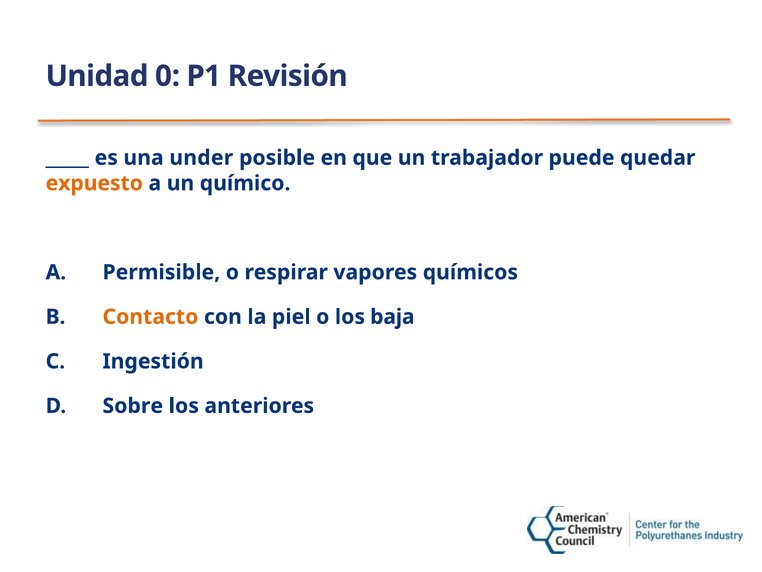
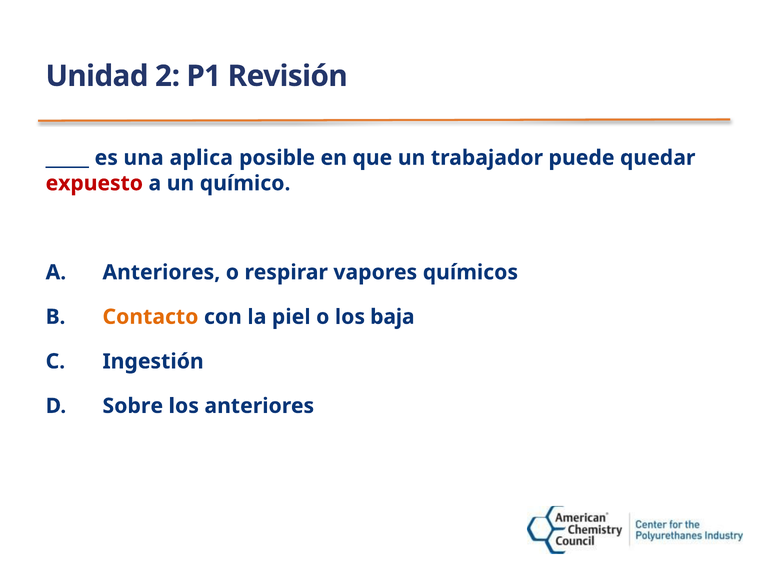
0: 0 -> 2 (167, 76)
under: under -> aplica (201, 158)
expuesto colour: orange -> red (94, 183)
A Permisible: Permisible -> Anteriores (161, 272)
